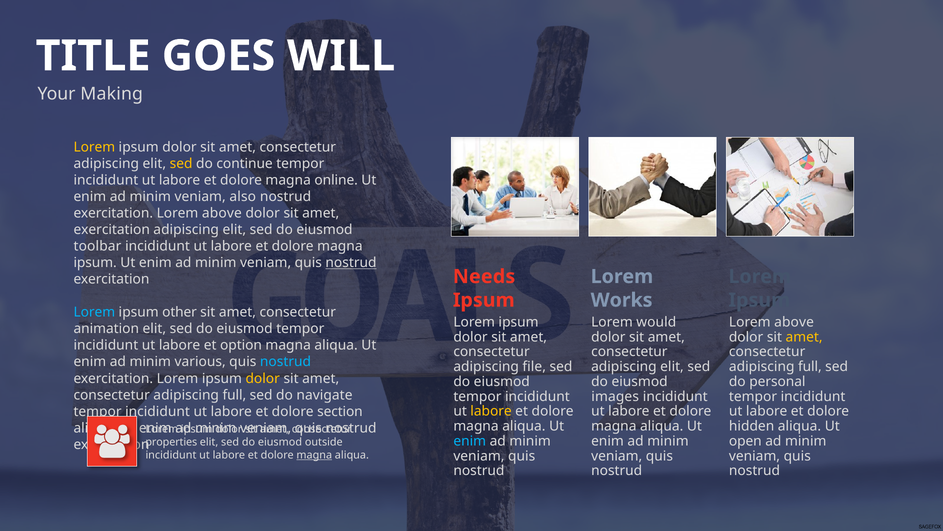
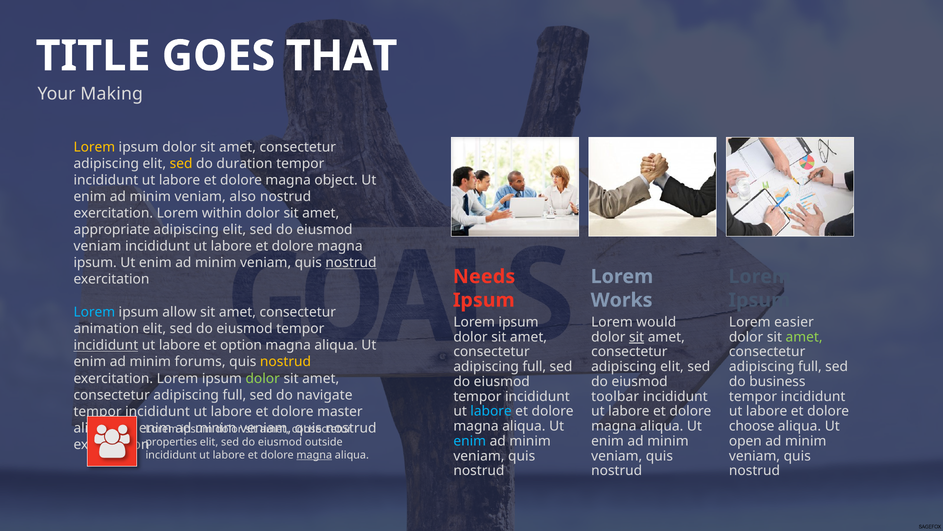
WILL: WILL -> THAT (342, 56)
continue: continue -> duration (245, 163)
online: online -> object (336, 180)
exercitation Lorem above: above -> within (222, 213)
exercitation: exercitation -> appropriate (112, 229)
toolbar: toolbar -> veniam (97, 246)
other: other -> allow (179, 312)
above: above -> easier (794, 322)
sit underline: none -> present (637, 337)
amet colour: yellow -> light green (804, 337)
incididunt underline: none -> present (106, 345)
various: various -> forums (200, 362)
nostrud colour: light blue -> yellow (286, 362)
file: file -> full (534, 366)
dolor colour: yellow -> light green (263, 378)
personal: personal -> business (777, 381)
images: images -> toolbar (615, 396)
labore colour: yellow -> light blue (491, 411)
section: section -> master (340, 411)
hidden: hidden -> choose (752, 426)
